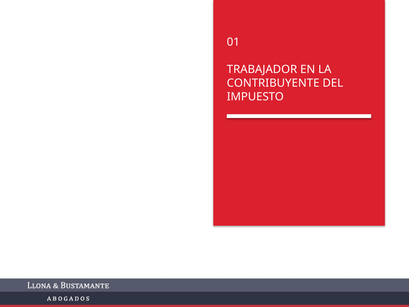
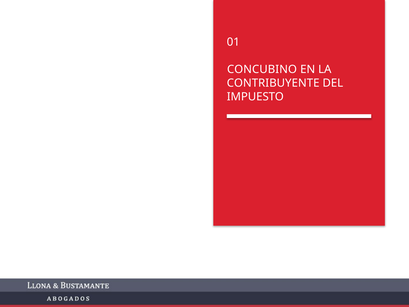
TRABAJADOR: TRABAJADOR -> CONCUBINO (262, 69)
